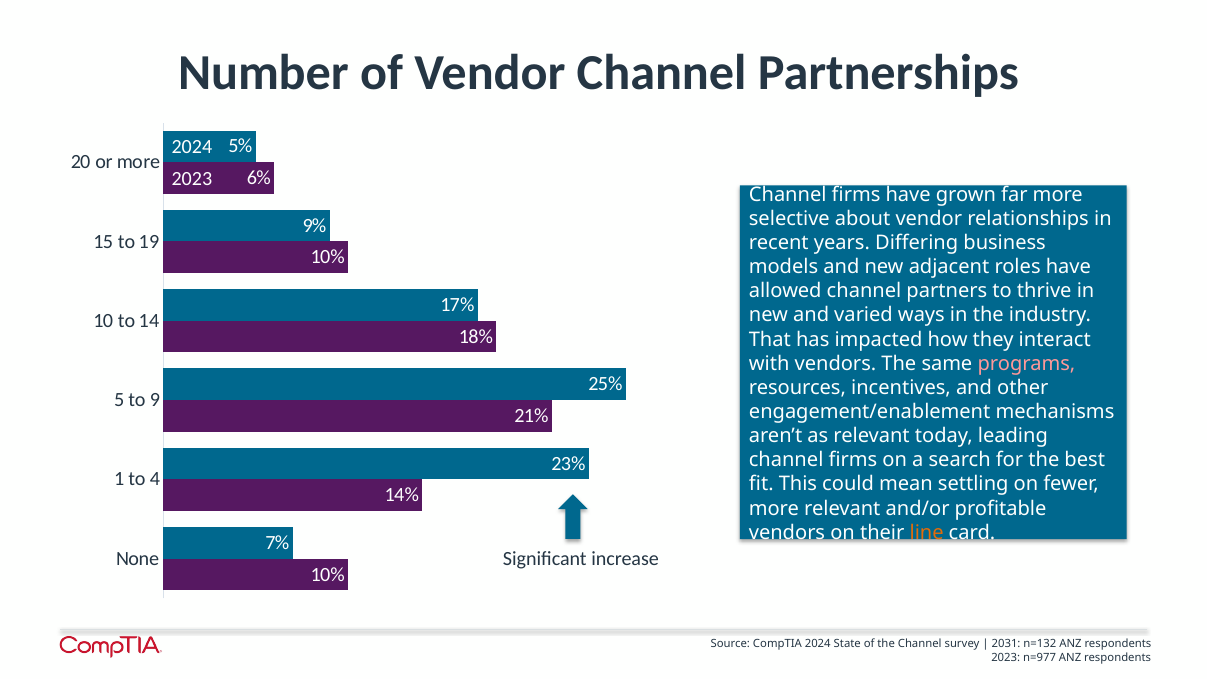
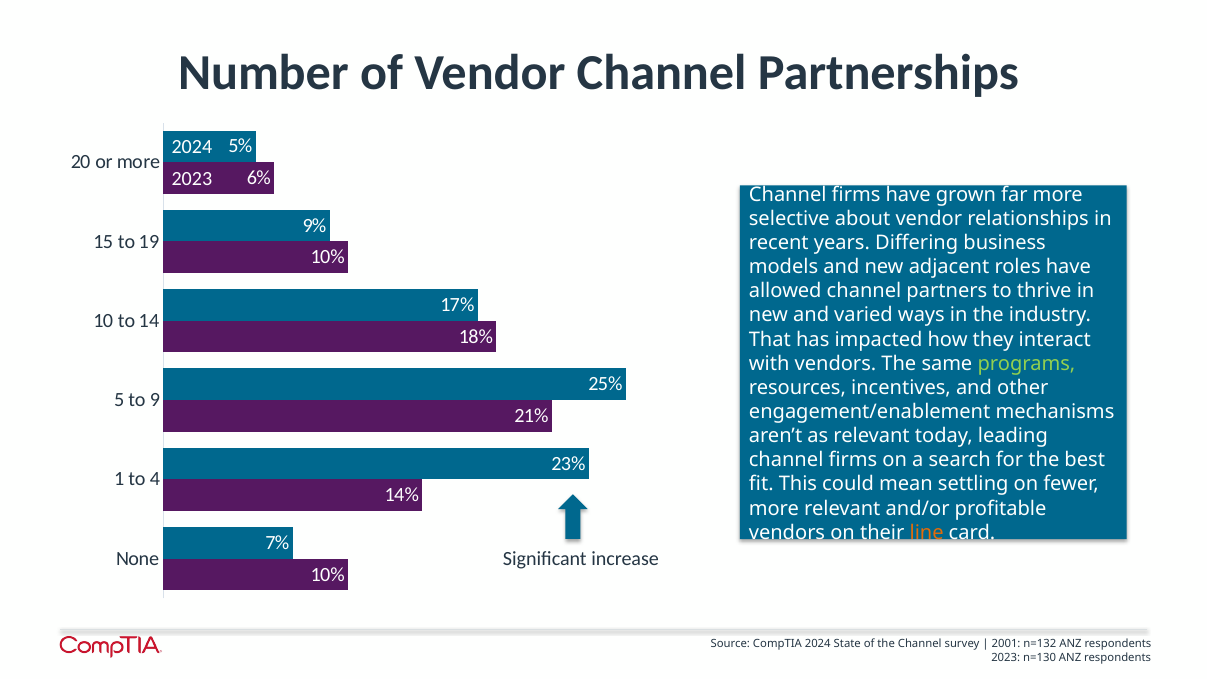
programs colour: pink -> light green (1026, 364)
2031: 2031 -> 2001 (1006, 644)
n=977: n=977 -> n=130 (1040, 657)
